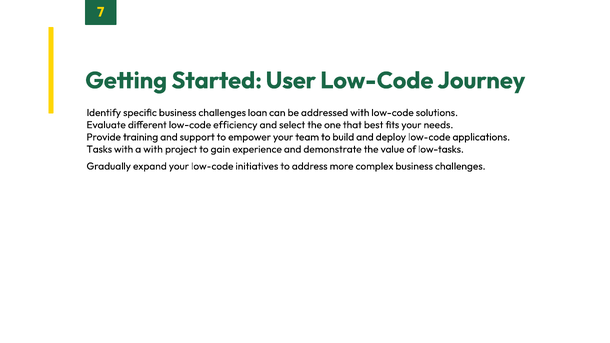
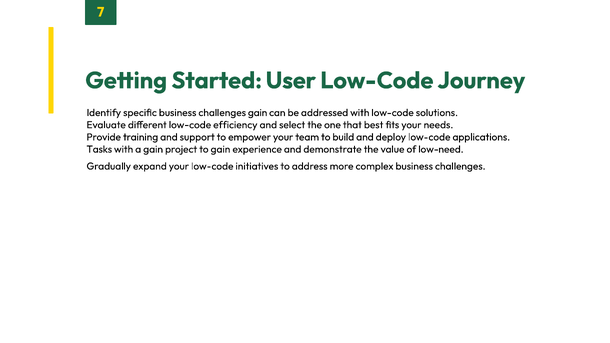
challenges loan: loan -> gain (258, 113)
a with: with -> gain (153, 149)
low-tasks: low-tasks -> low-need (441, 149)
